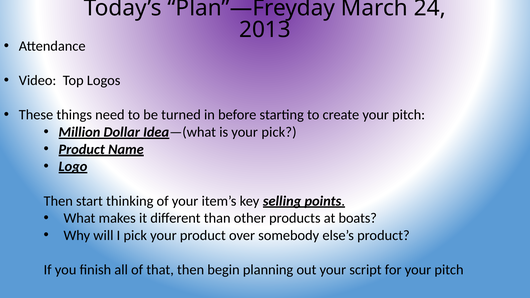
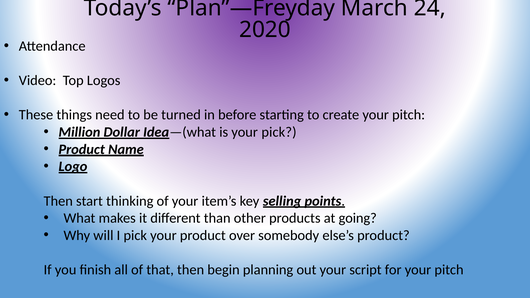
2013: 2013 -> 2020 (265, 30)
boats: boats -> going (358, 218)
